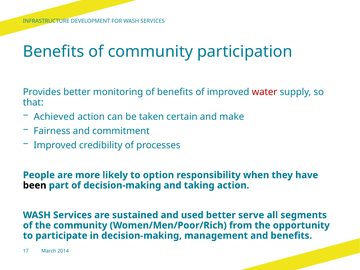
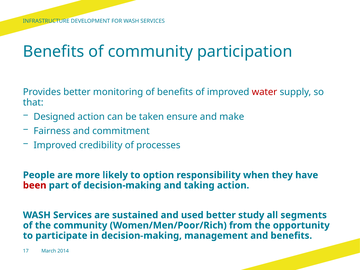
Achieved: Achieved -> Designed (54, 117)
certain: certain -> ensure (182, 117)
been colour: black -> red (35, 185)
serve: serve -> study (251, 215)
